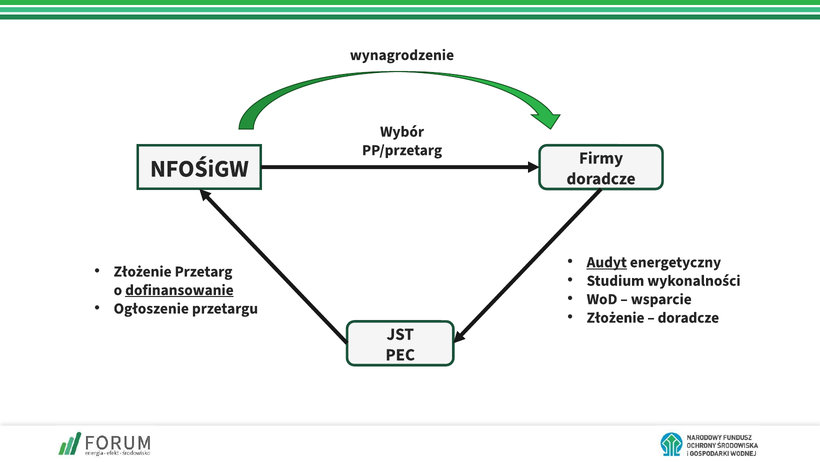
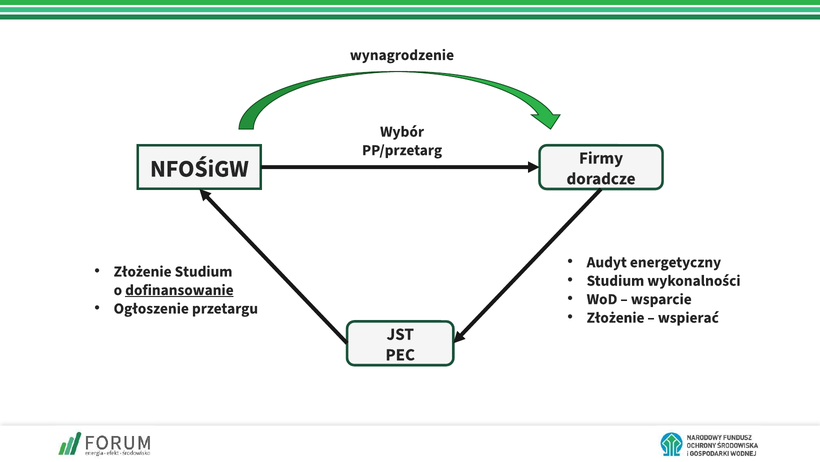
Audyt underline: present -> none (607, 262)
Złożenie Przetarg: Przetarg -> Studium (204, 271)
doradcze: doradcze -> wspierać (688, 317)
